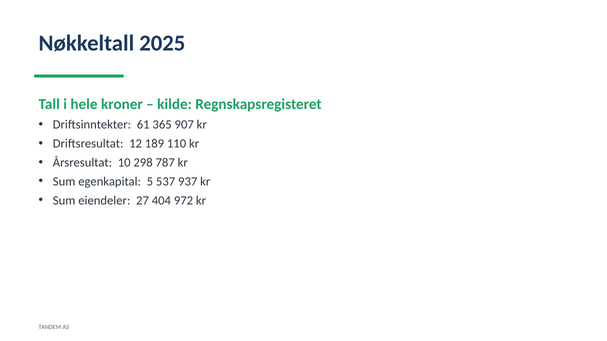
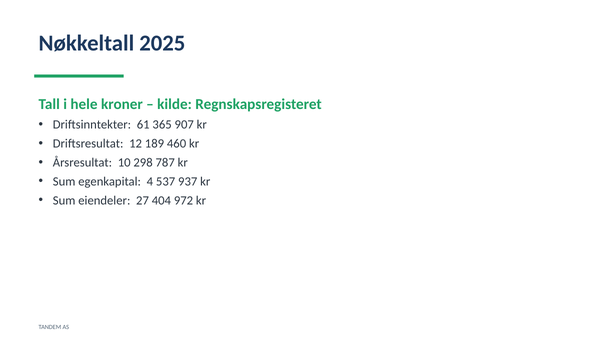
110: 110 -> 460 (177, 144)
5: 5 -> 4 (150, 182)
